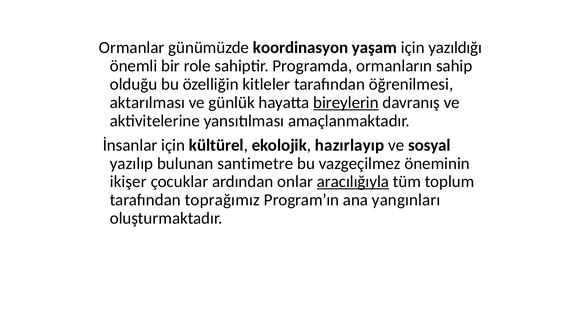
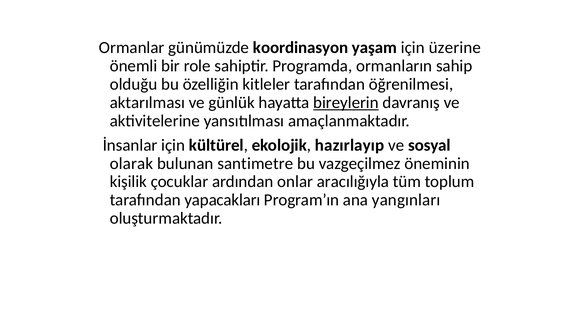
yazıldığı: yazıldığı -> üzerine (455, 48)
yazılıp: yazılıp -> olarak (131, 164)
ikişer: ikişer -> kişilik (128, 182)
aracılığıyla underline: present -> none (353, 182)
toprağımız: toprağımız -> yapacakları (222, 200)
